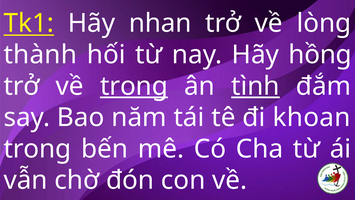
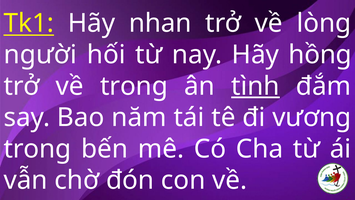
thành: thành -> người (40, 55)
trong underline: present -> none (134, 86)
khoan: khoan -> vương (312, 117)
